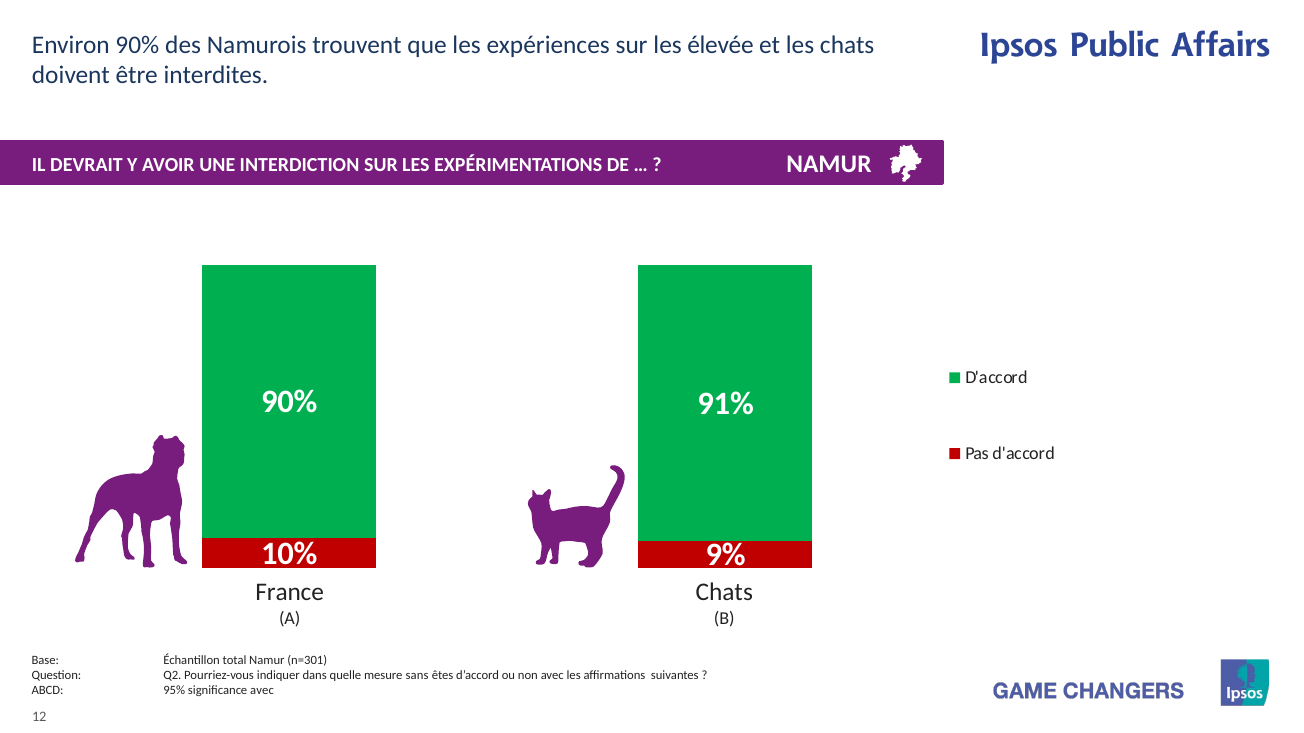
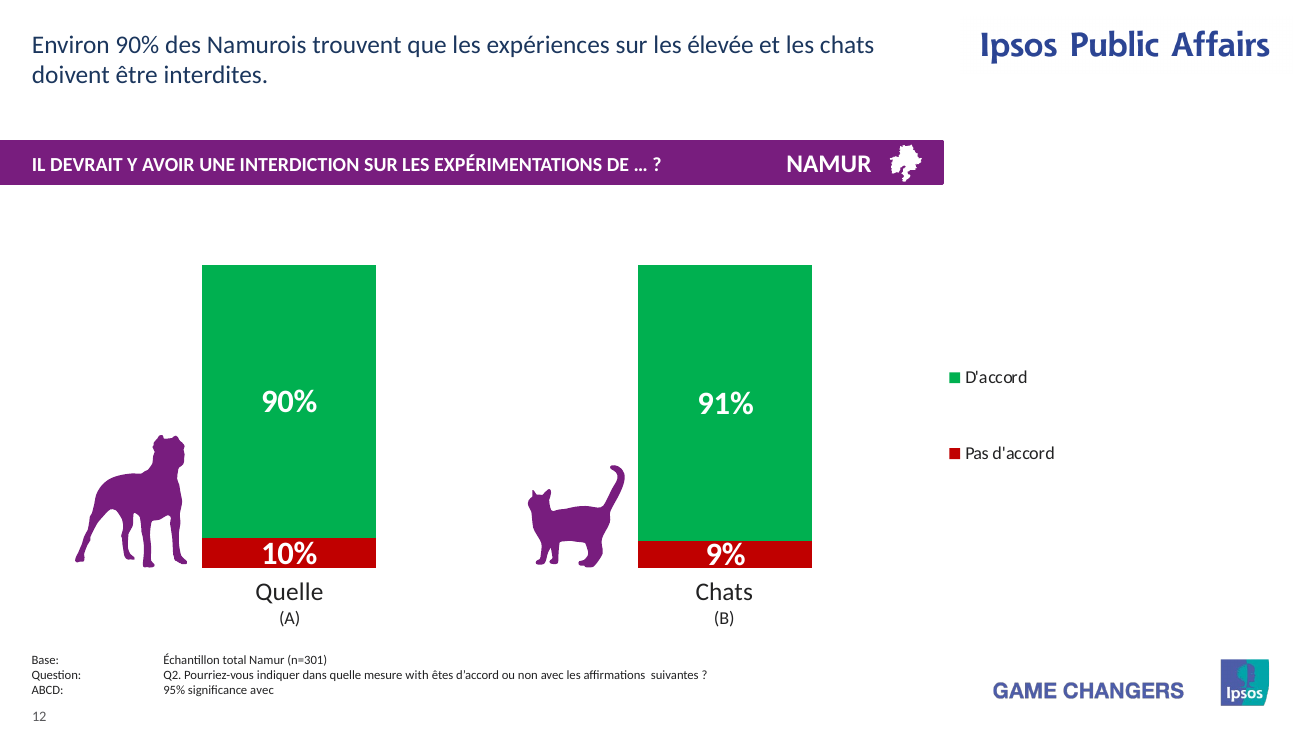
France: France -> Quelle (289, 593)
sans: sans -> with (417, 676)
